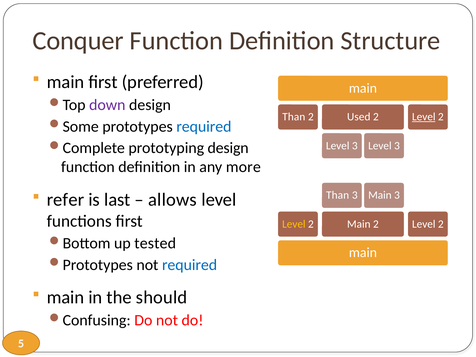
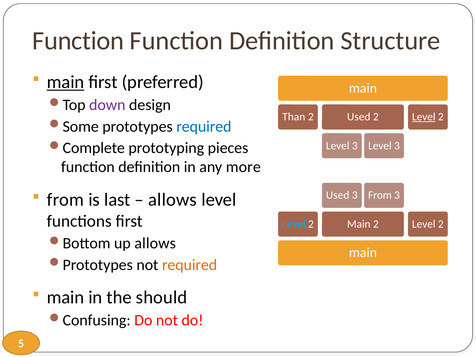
Conquer: Conquer -> Function (78, 41)
main underline: none -> present (66, 82)
prototyping design: design -> pieces (228, 148)
Than: Than -> Used (338, 195)
Main: Main -> From (380, 195)
refer: refer -> from (65, 200)
Level colour: yellow -> light blue (294, 224)
up tested: tested -> allows (155, 243)
required colour: blue -> orange (190, 265)
